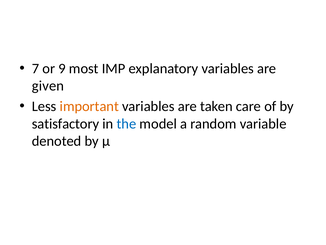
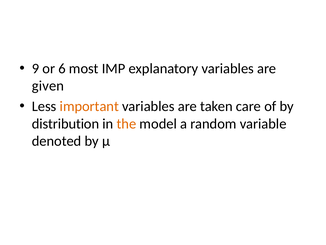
7: 7 -> 9 (35, 68)
9: 9 -> 6 (62, 68)
satisfactory: satisfactory -> distribution (65, 123)
the colour: blue -> orange (126, 123)
